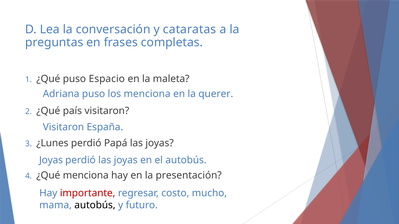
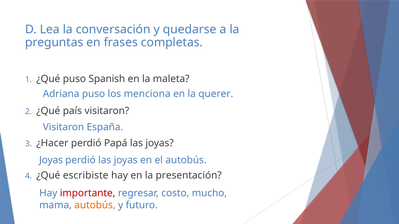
cataratas: cataratas -> quedarse (190, 30)
Espacio: Espacio -> Spanish (107, 79)
¿Lunes: ¿Lunes -> ¿Hacer (52, 143)
¿Qué menciona: menciona -> escribiste (86, 176)
autobús colour: black -> orange (95, 205)
